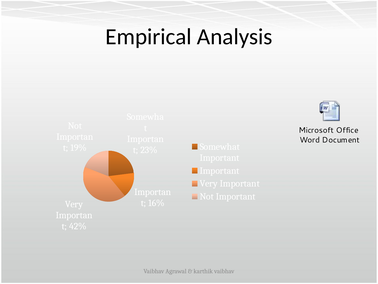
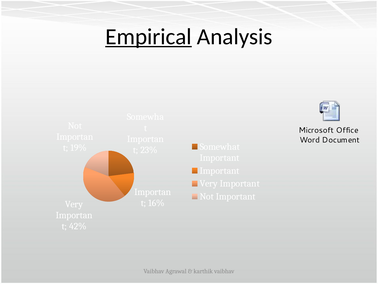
Empirical underline: none -> present (149, 37)
